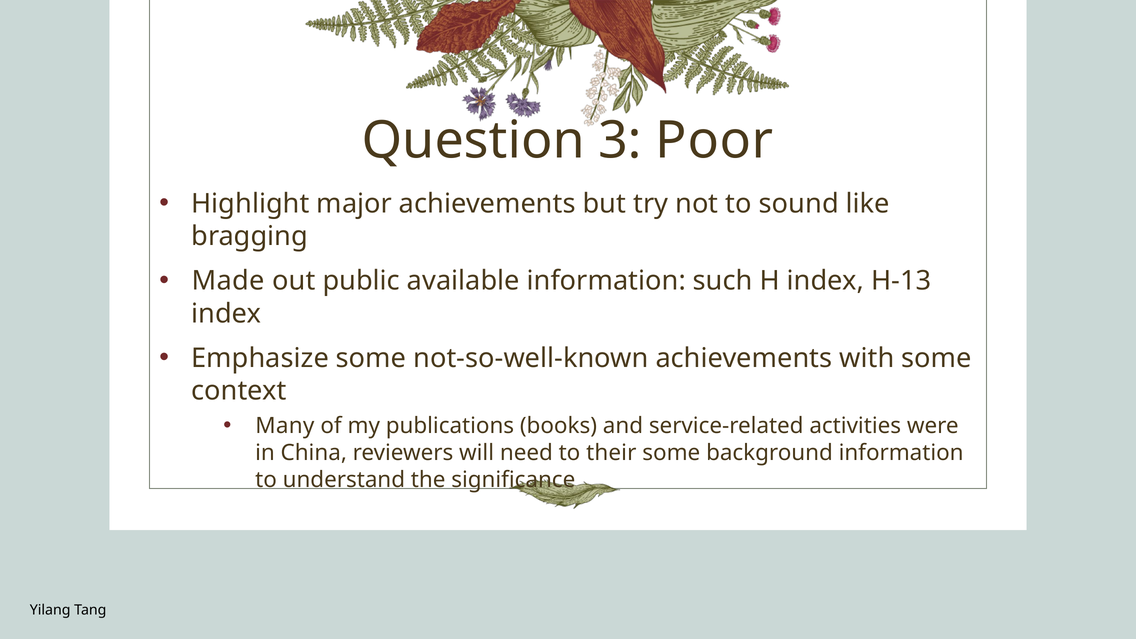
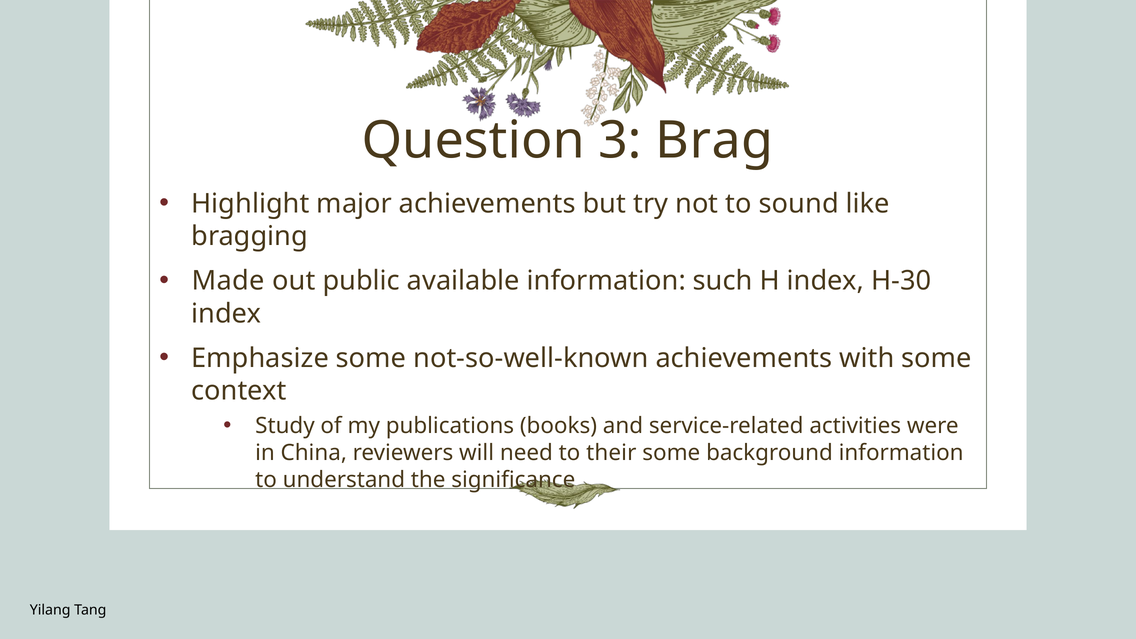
Poor: Poor -> Brag (714, 141)
H-13: H-13 -> H-30 (901, 281)
Many: Many -> Study (285, 426)
